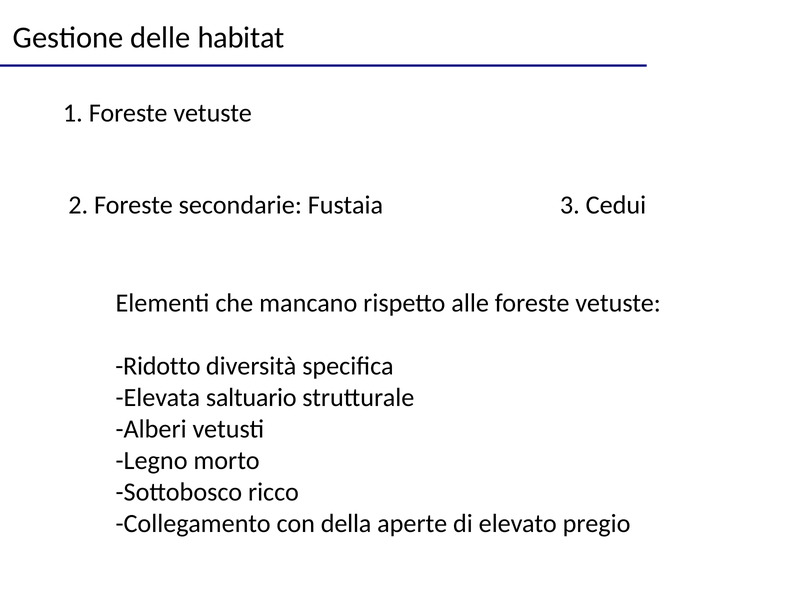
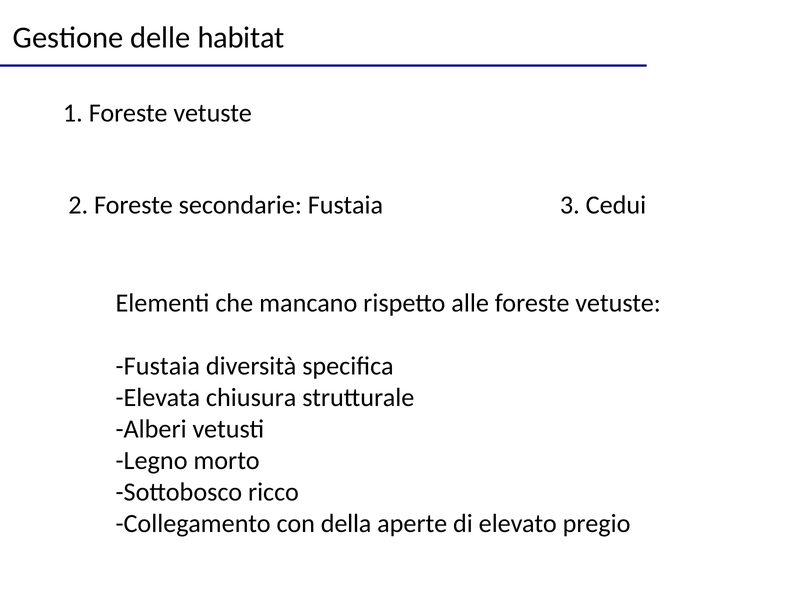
Ridotto: Ridotto -> Fustaia (158, 366)
saltuario: saltuario -> chiusura (251, 397)
